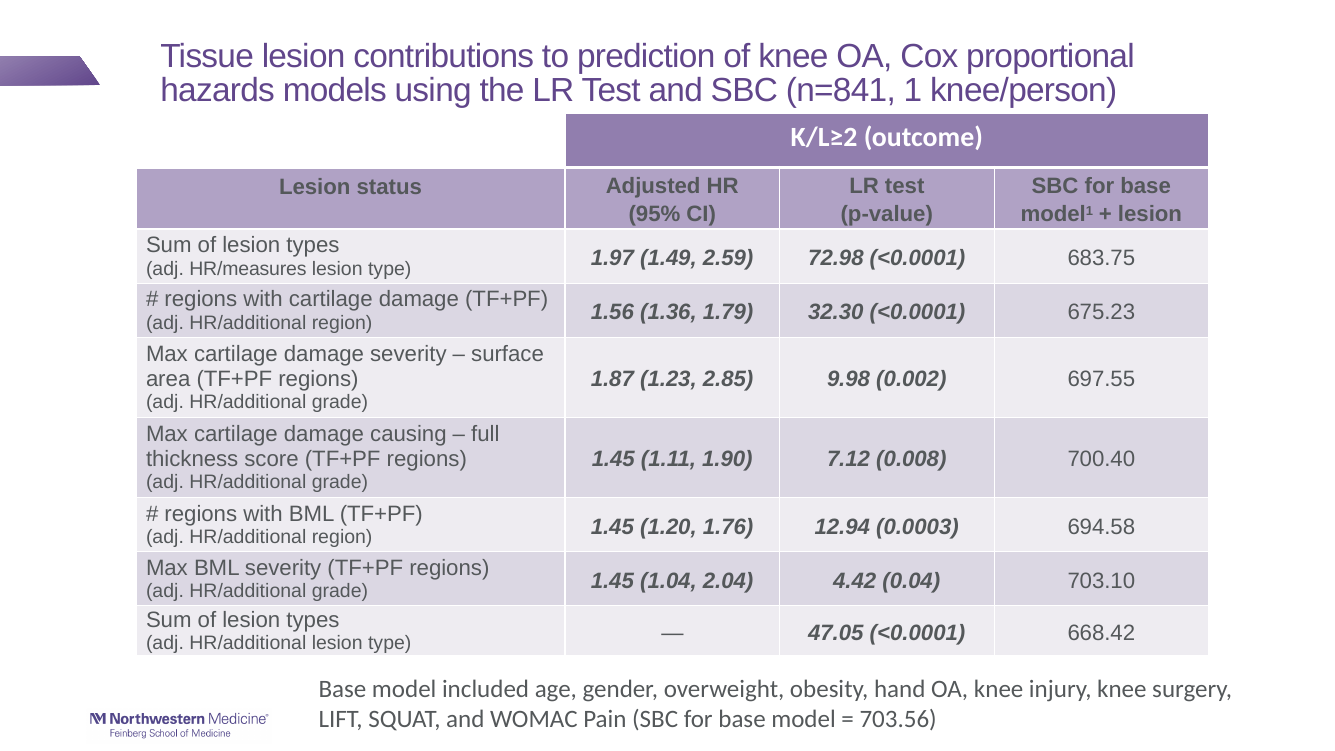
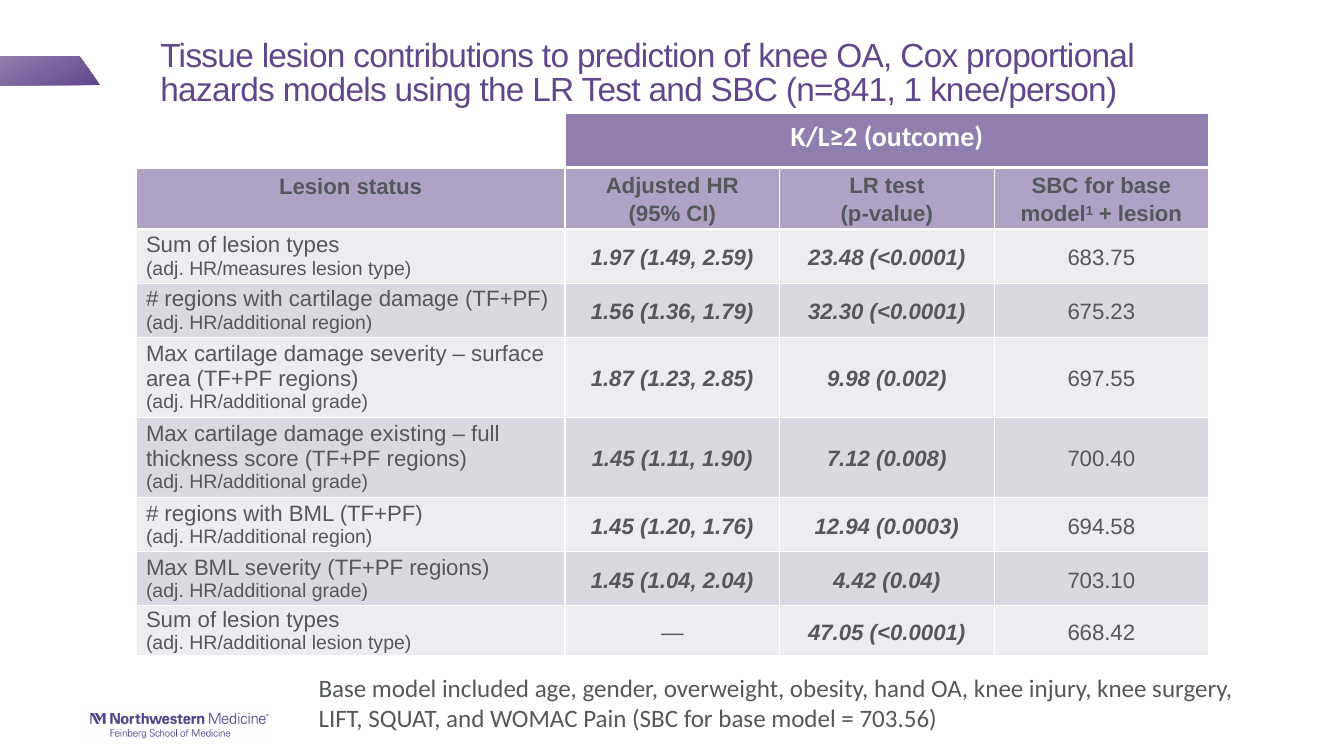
72.98: 72.98 -> 23.48 (836, 258)
causing: causing -> existing (408, 434)
